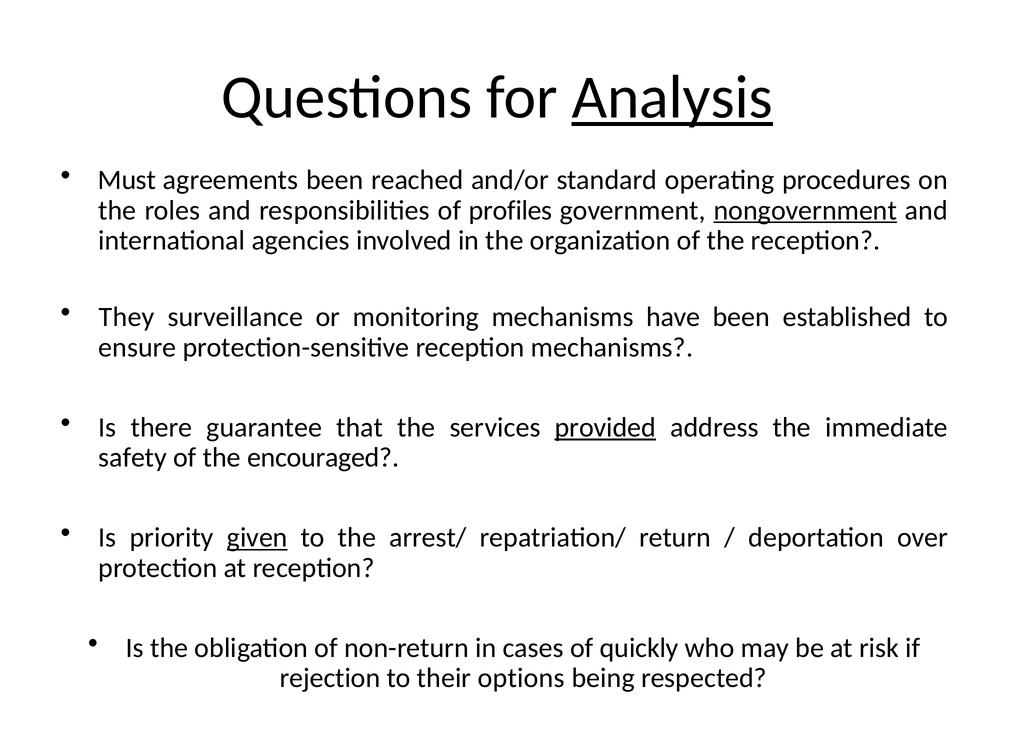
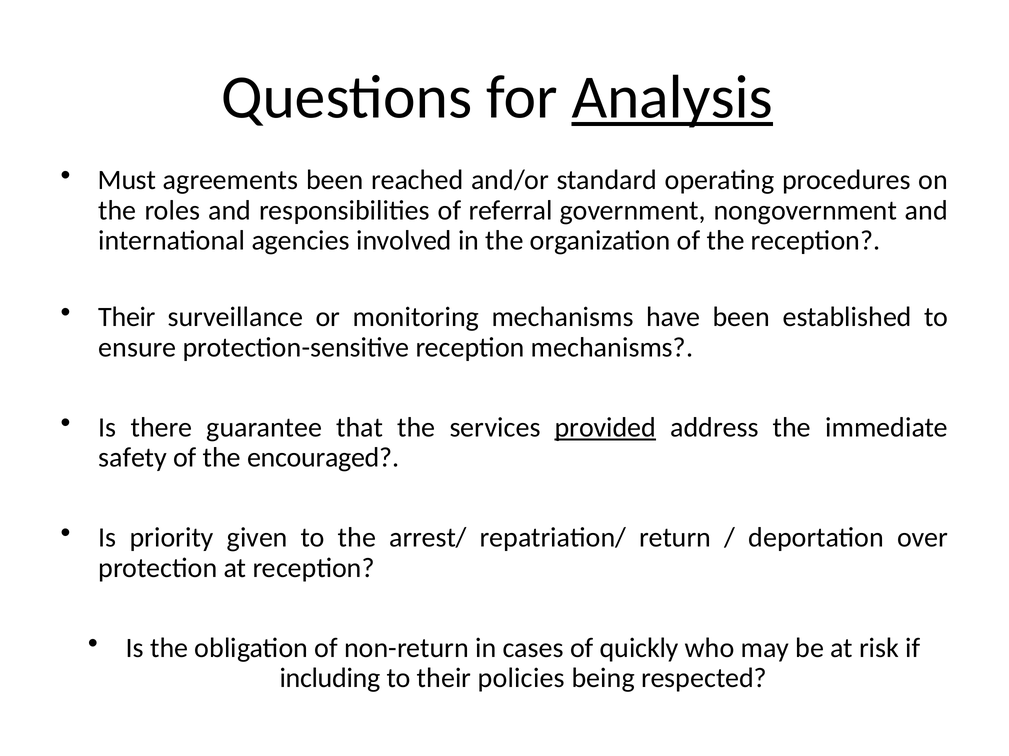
profiles: profiles -> referral (511, 211)
nongovernment underline: present -> none (805, 211)
They: They -> Their (127, 317)
given underline: present -> none (257, 538)
rejection: rejection -> including (330, 679)
options: options -> policies (521, 679)
